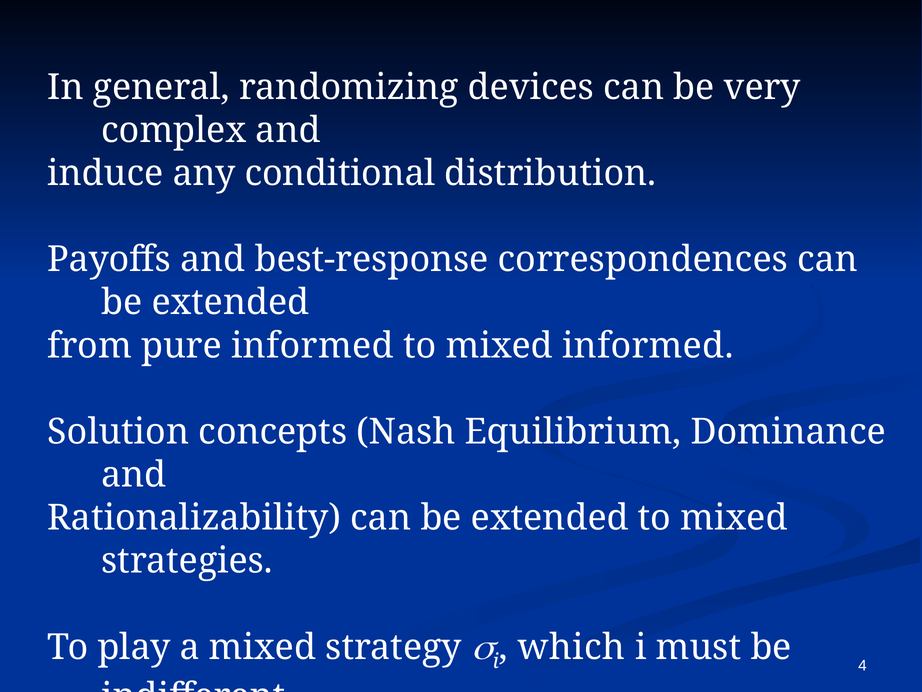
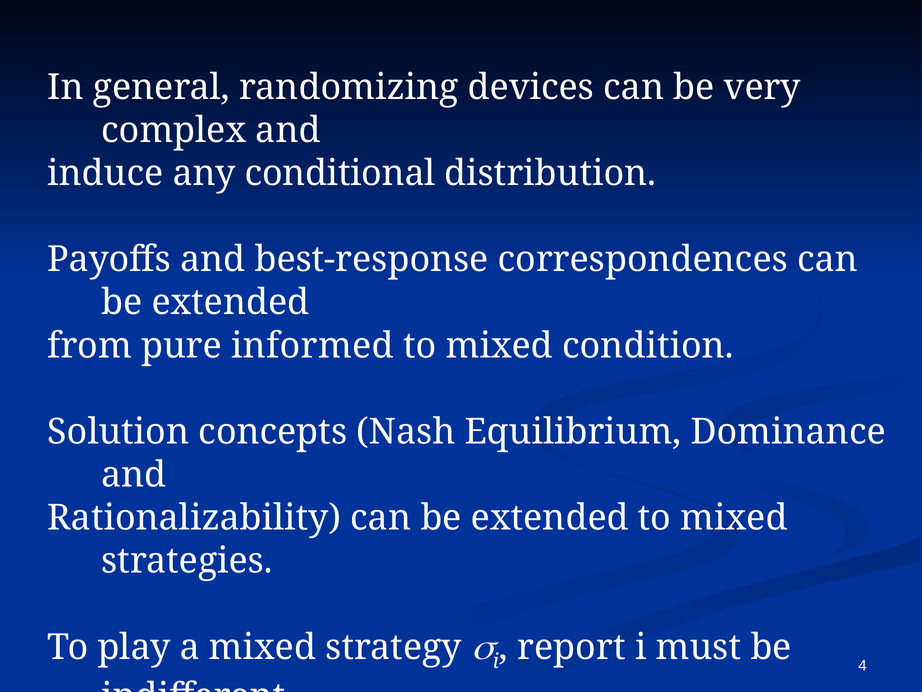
mixed informed: informed -> condition (648, 345)
which: which -> report (571, 647)
